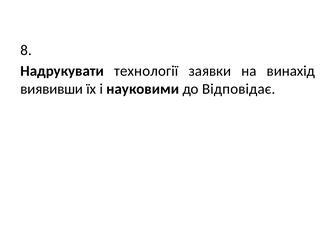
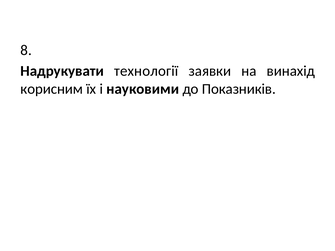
виявивши: виявивши -> корисним (52, 89)
Відповідає: Відповідає -> Показників (239, 89)
